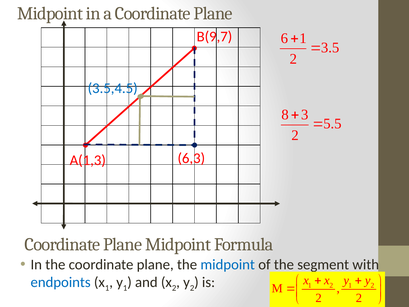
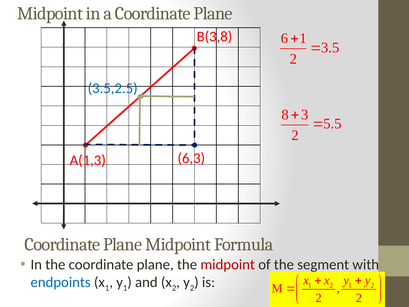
B(9,7: B(9,7 -> B(3,8 (214, 37)
3.5,4.5: 3.5,4.5 -> 3.5,2.5 (113, 88)
midpoint colour: blue -> red (228, 264)
